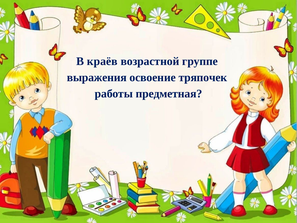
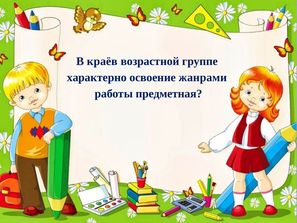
выражения: выражения -> характерно (97, 77)
тряпочек: тряпочек -> жанрами (203, 77)
